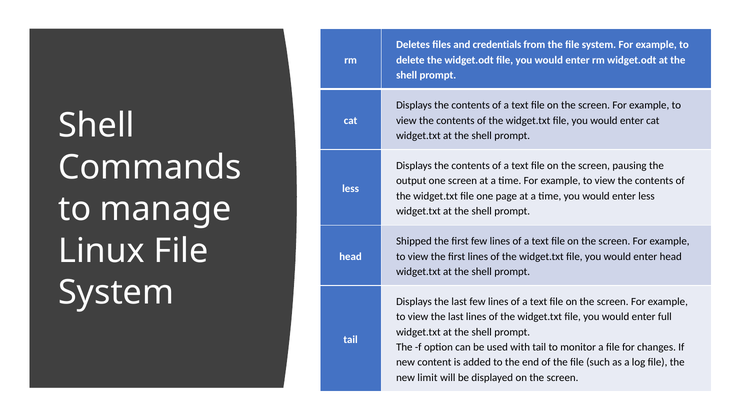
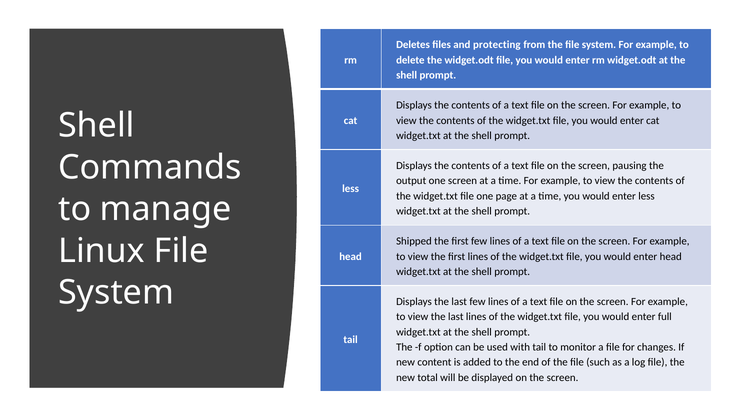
credentials: credentials -> protecting (497, 45)
limit: limit -> total (428, 378)
